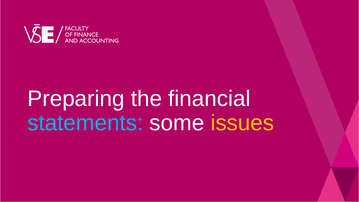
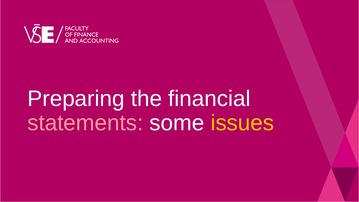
statements colour: light blue -> pink (85, 123)
